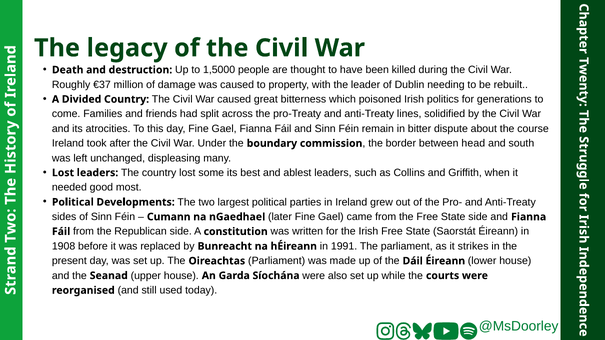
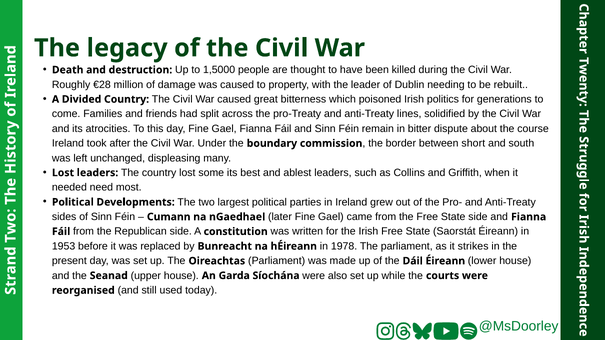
€37: €37 -> €28 (102, 85)
head: head -> short (473, 143)
good: good -> need (101, 188)
1908: 1908 -> 1953 (64, 246)
1991: 1991 -> 1978 (344, 246)
